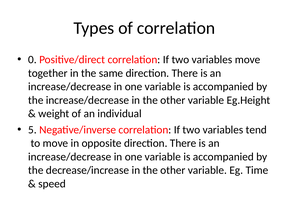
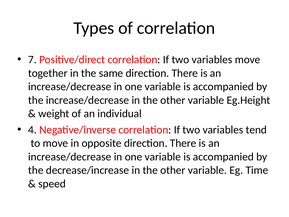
0: 0 -> 7 (32, 60)
5: 5 -> 4 (32, 130)
